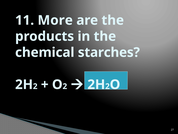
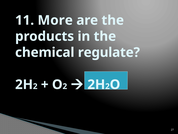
starches: starches -> regulate (109, 52)
